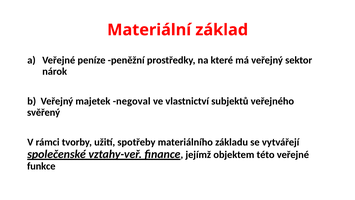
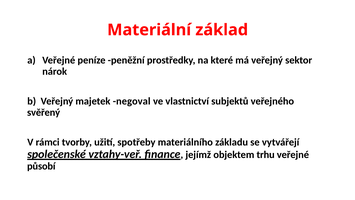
této: této -> trhu (266, 154)
funkce: funkce -> působí (41, 166)
